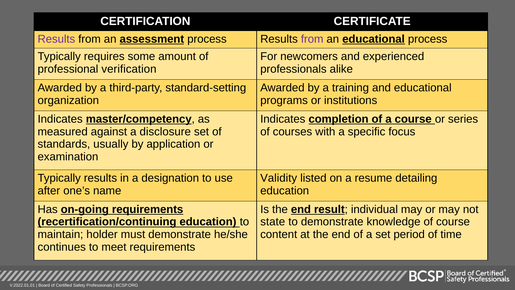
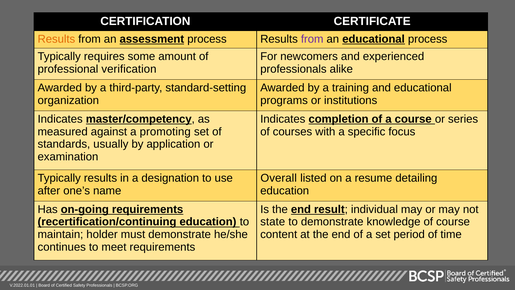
Results colour: purple -> orange (56, 39)
disclosure: disclosure -> promoting (165, 131)
Validity: Validity -> Overall (279, 178)
